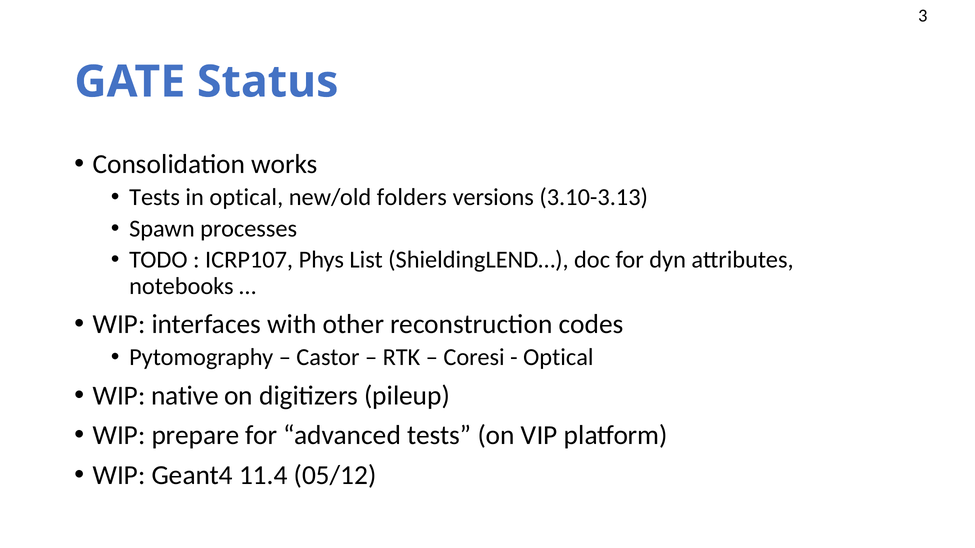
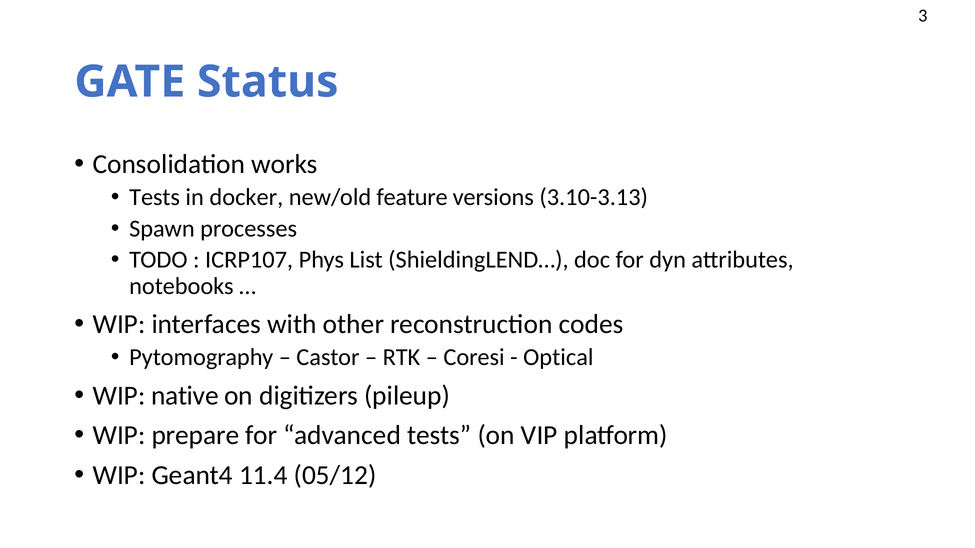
in optical: optical -> docker (246, 197)
folders: folders -> feature (412, 197)
